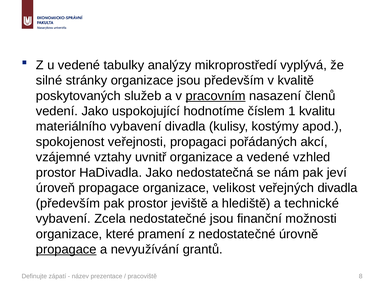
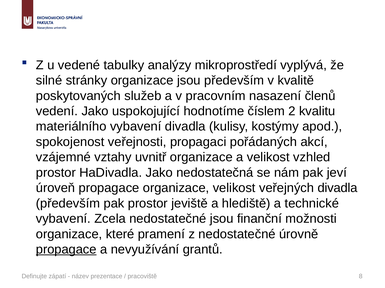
pracovním underline: present -> none (216, 96)
1: 1 -> 2 (292, 111)
a vedené: vedené -> velikost (268, 158)
